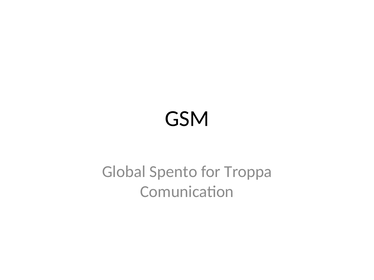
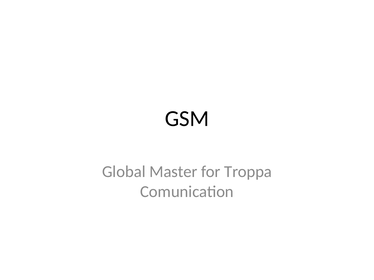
Spento: Spento -> Master (173, 172)
